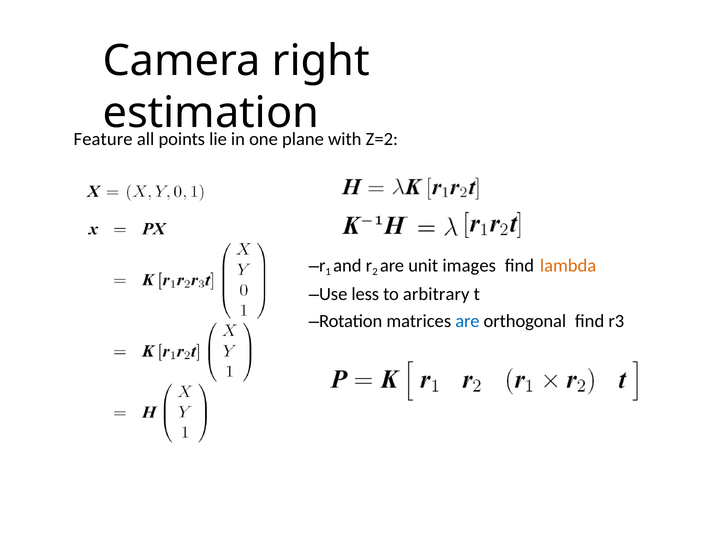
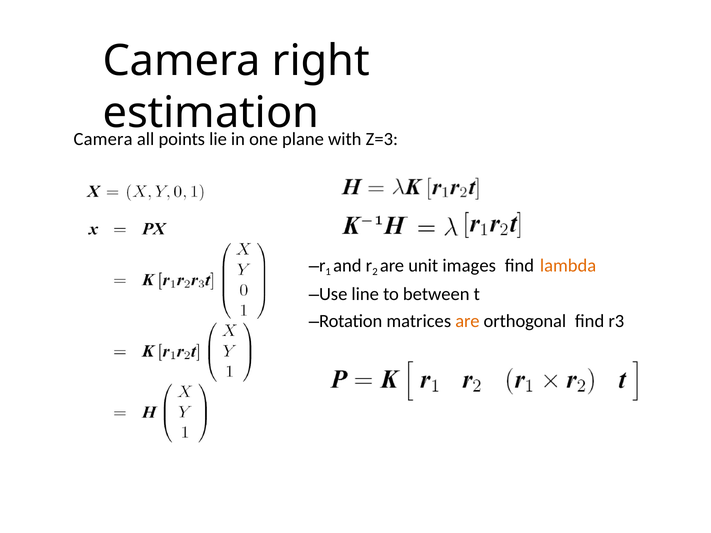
Feature: Feature -> Camera (103, 139)
Z=2: Z=2 -> Z=3 (382, 139)
less: less -> line (365, 294)
arbitrary: arbitrary -> between (436, 294)
are colour: blue -> orange (467, 321)
